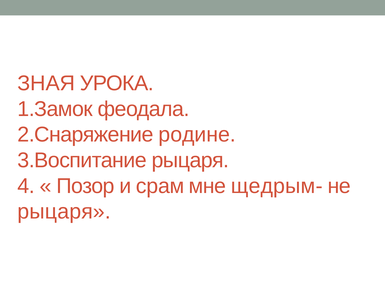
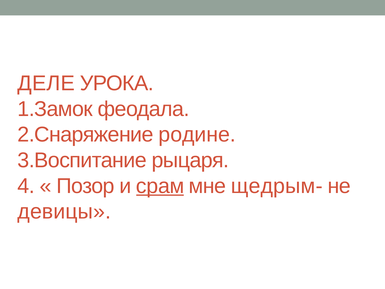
ЗНАЯ: ЗНАЯ -> ДЕЛЕ (46, 83)
срам underline: none -> present (160, 186)
рыцаря: рыцаря -> девицы (64, 211)
